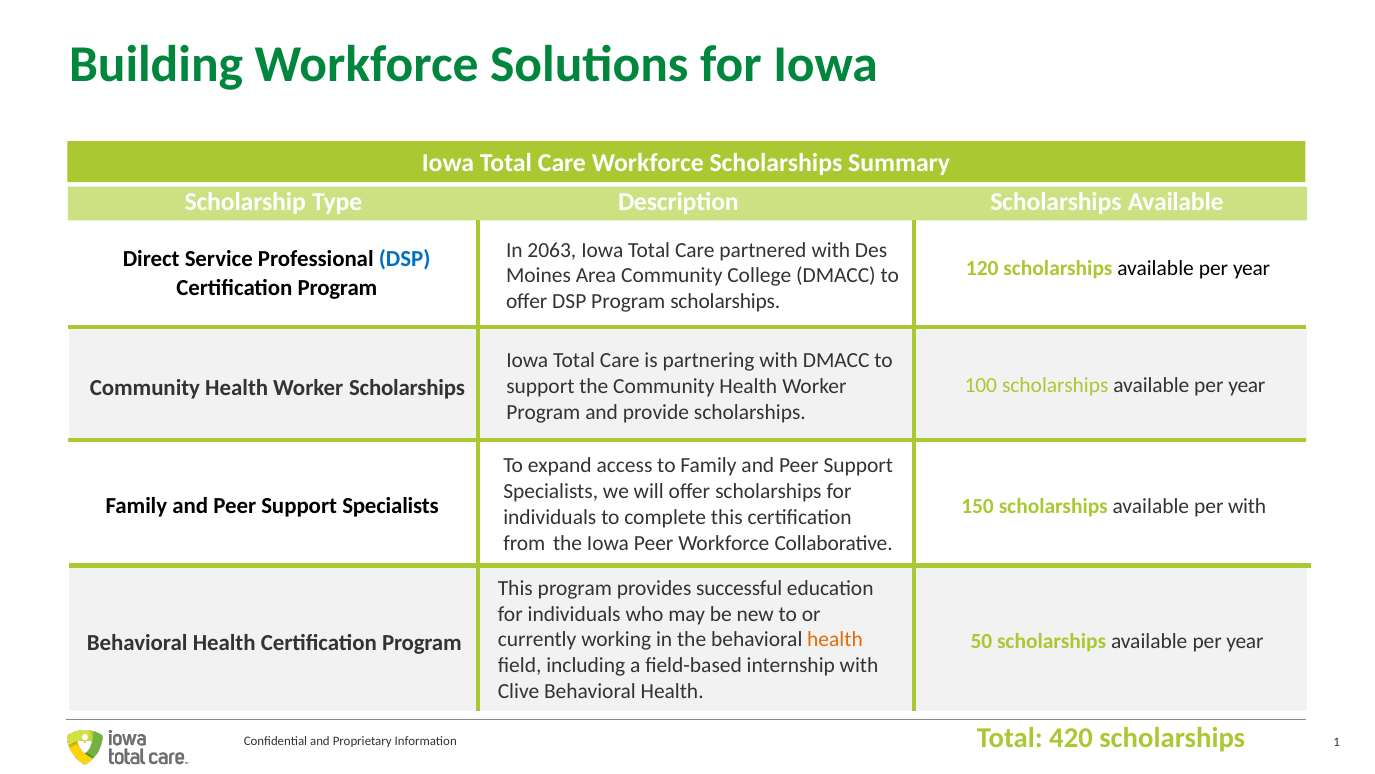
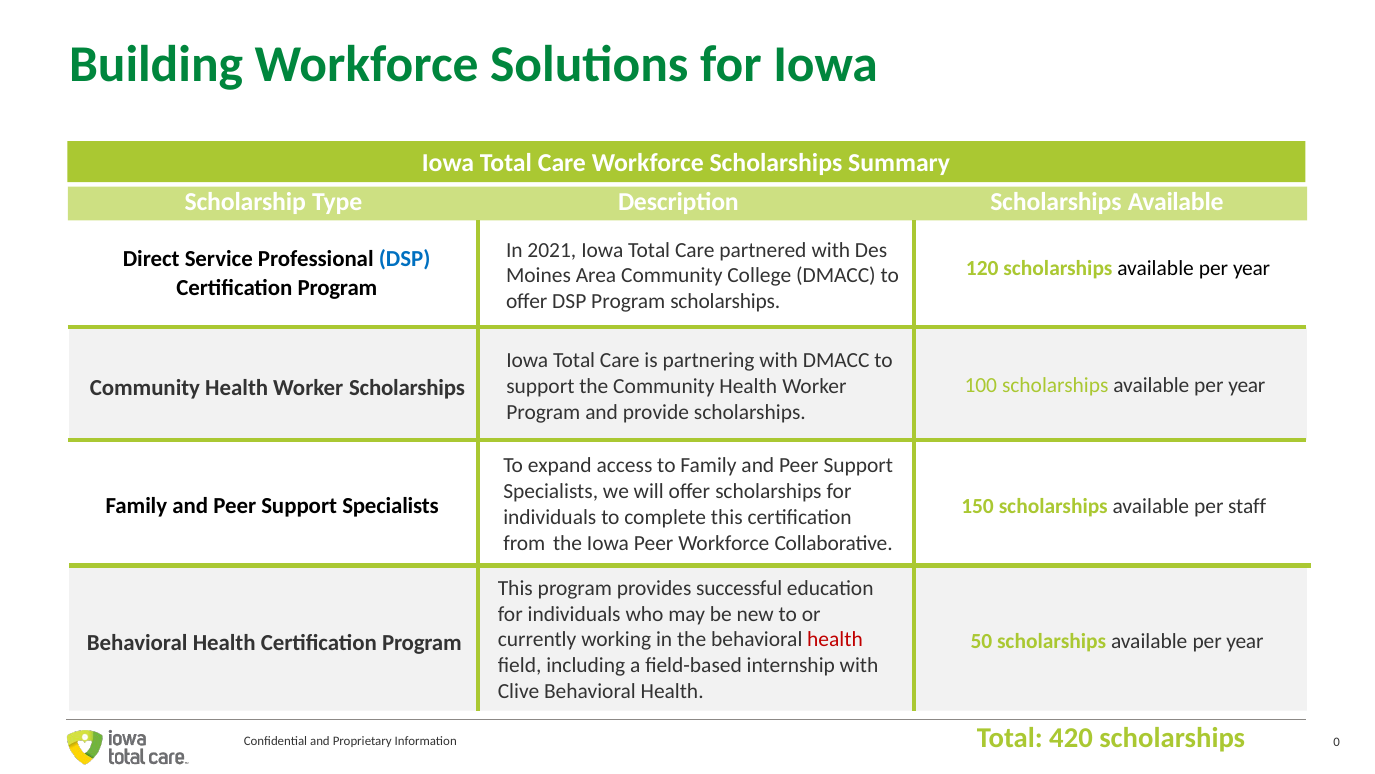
2063: 2063 -> 2021 (552, 250)
per with: with -> staff (1247, 506)
health colour: orange -> red (835, 639)
1: 1 -> 0 (1337, 742)
